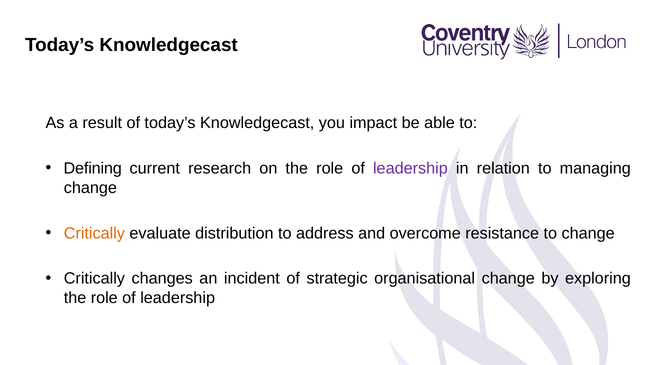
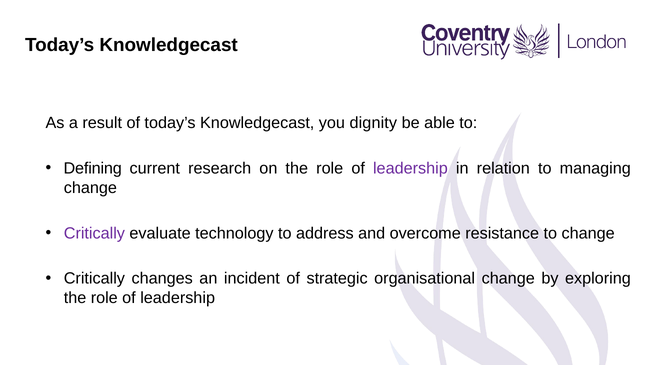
impact: impact -> dignity (373, 123)
Critically colour: orange -> purple (94, 233)
distribution: distribution -> technology (234, 233)
